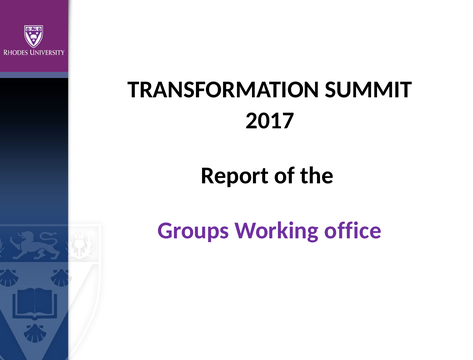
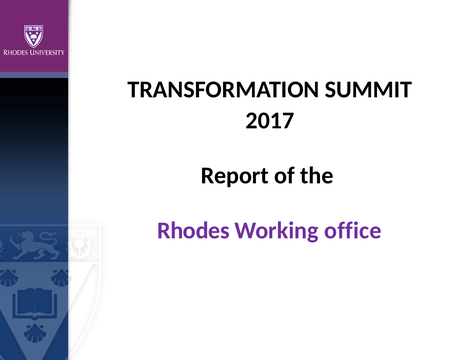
Groups: Groups -> Rhodes (193, 230)
